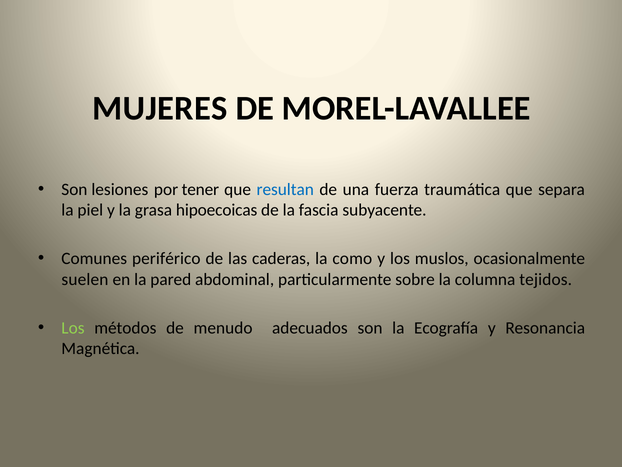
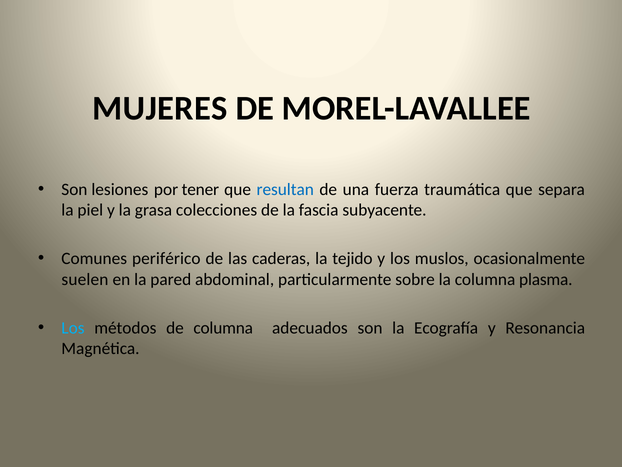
hipoecoicas: hipoecoicas -> colecciones (217, 210)
como: como -> tejido (352, 258)
tejidos: tejidos -> plasma (546, 279)
Los colour: light green -> light blue (73, 328)
de menudo: menudo -> columna (223, 328)
